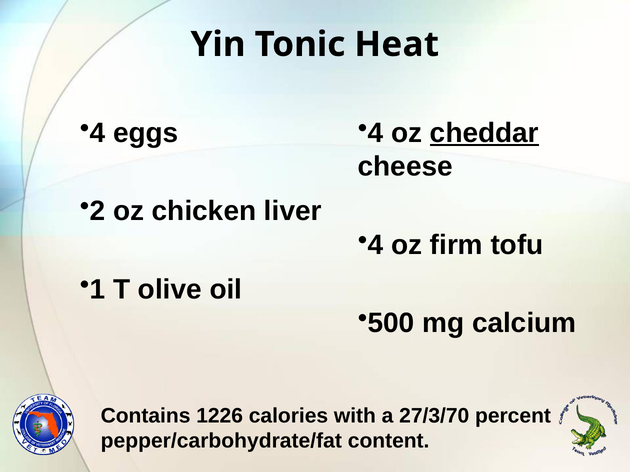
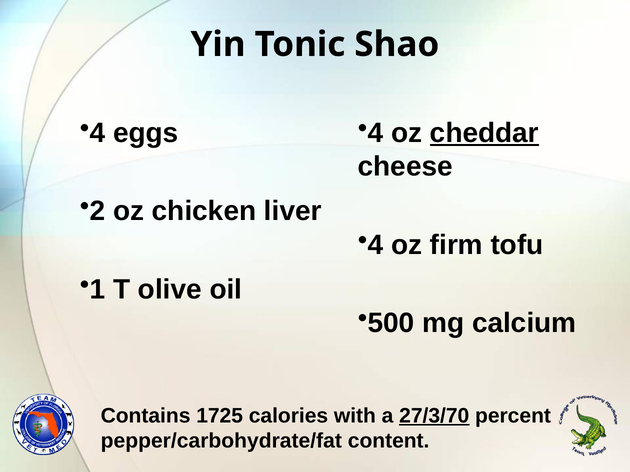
Heat: Heat -> Shao (397, 44)
1226: 1226 -> 1725 (220, 416)
27/3/70 underline: none -> present (434, 416)
